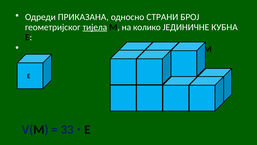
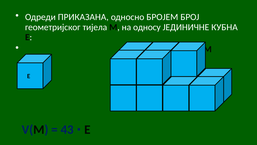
СТРАНИ: СТРАНИ -> БРОЈЕМ (162, 17)
тијела underline: present -> none (95, 27)
колико: колико -> односу (147, 27)
33: 33 -> 43 (67, 129)
